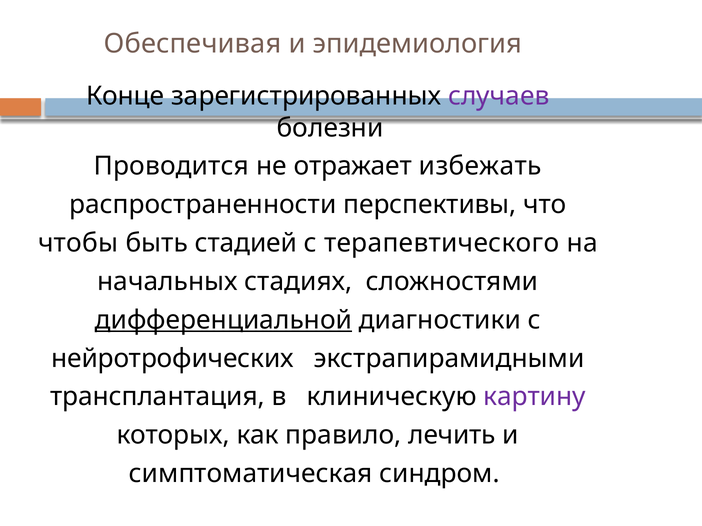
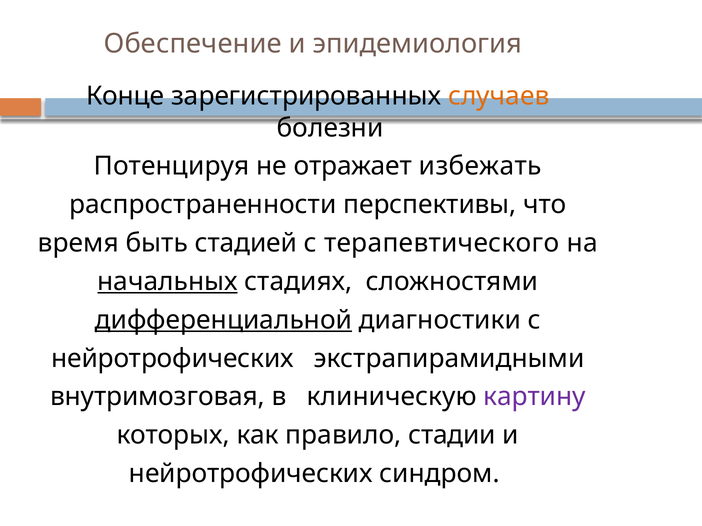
Обеспечивая: Обеспечивая -> Обеспечение (193, 44)
случаев colour: purple -> orange (499, 96)
Проводится: Проводится -> Потенцируя (172, 166)
чтобы: чтобы -> время (78, 243)
начальных underline: none -> present (167, 282)
трансплантация: трансплантация -> внутримозговая (157, 397)
лечить: лечить -> стадии (452, 436)
симптоматическая: симптоматическая -> нейротрофических (251, 474)
